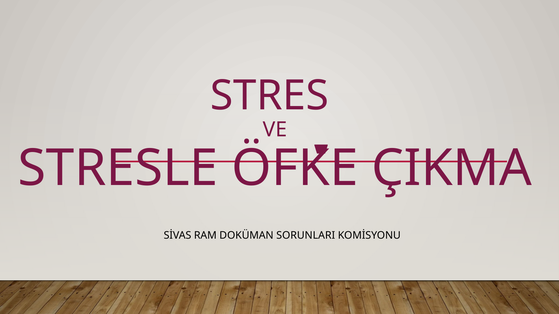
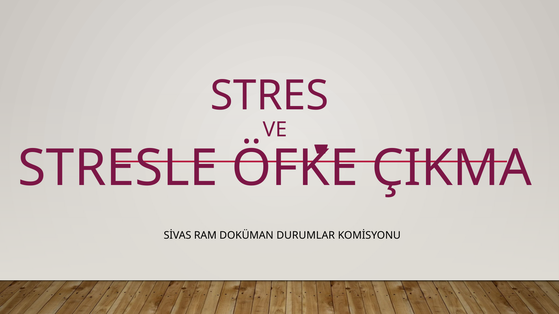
SORUNLARI: SORUNLARI -> DURUMLAR (306, 236)
